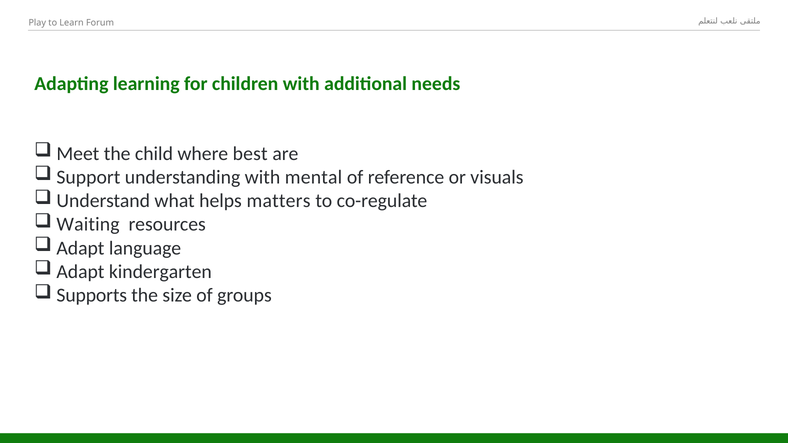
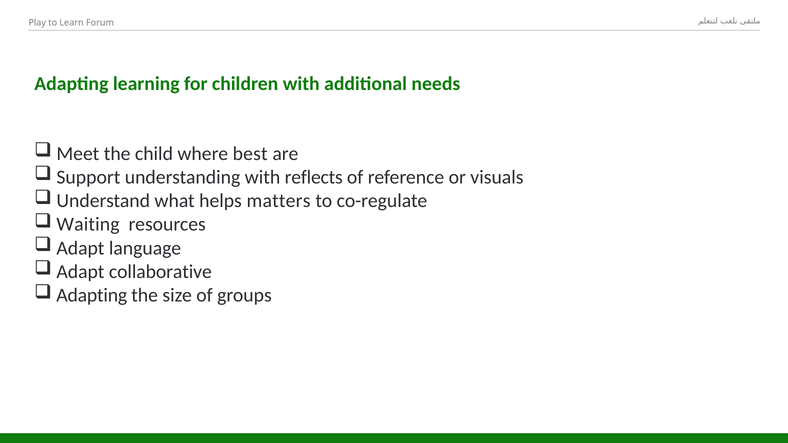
mental: mental -> reflects (314, 177)
kindergarten: kindergarten -> collaborative (160, 272)
Supports: Supports -> Adapting (92, 295)
